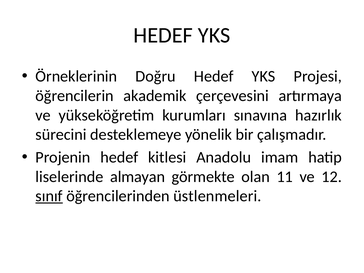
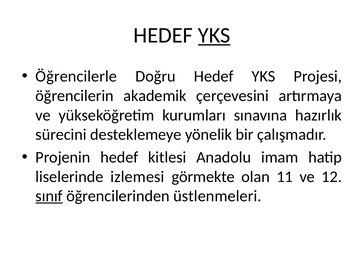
YKS underline: none -> present (214, 35)
Örneklerinin: Örneklerinin -> Öğrencilerle (76, 76)
almayan: almayan -> izlemesi (137, 177)
